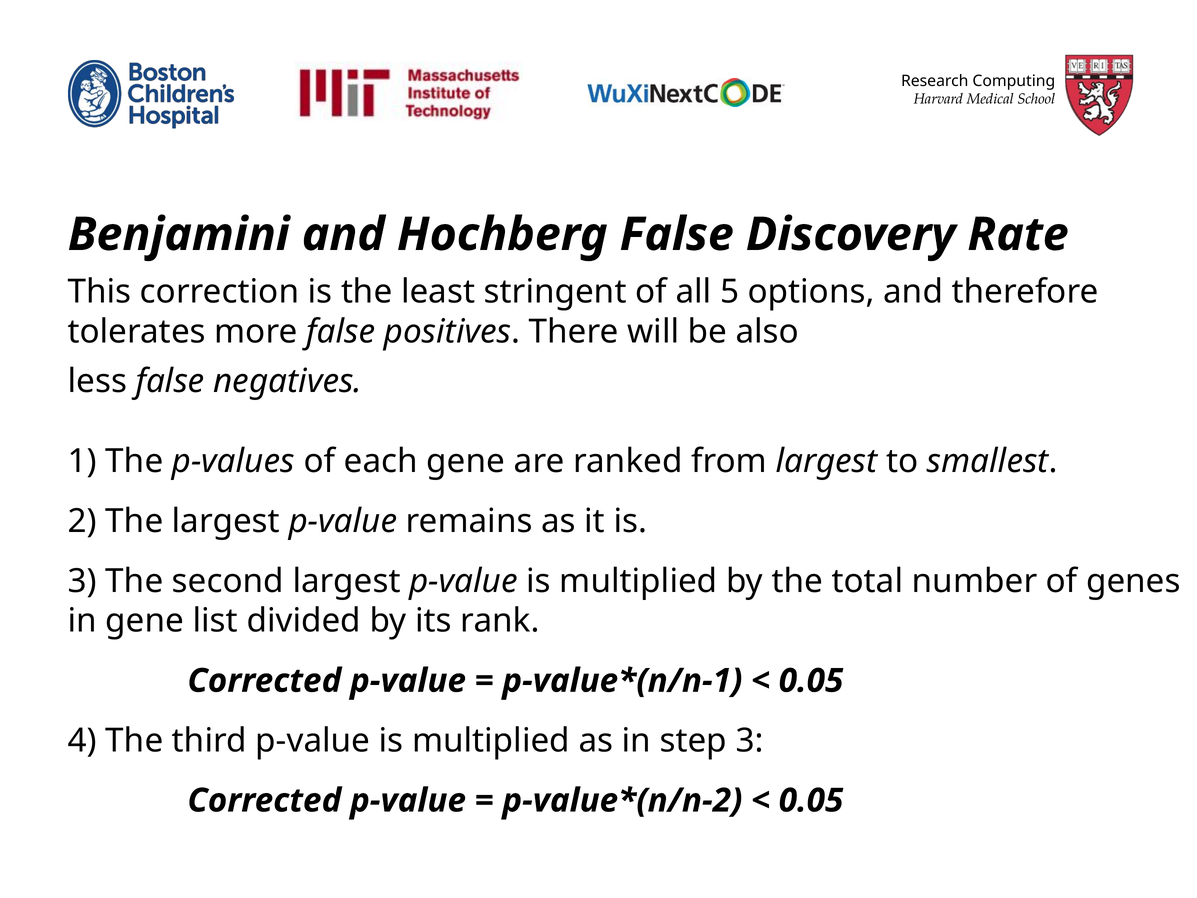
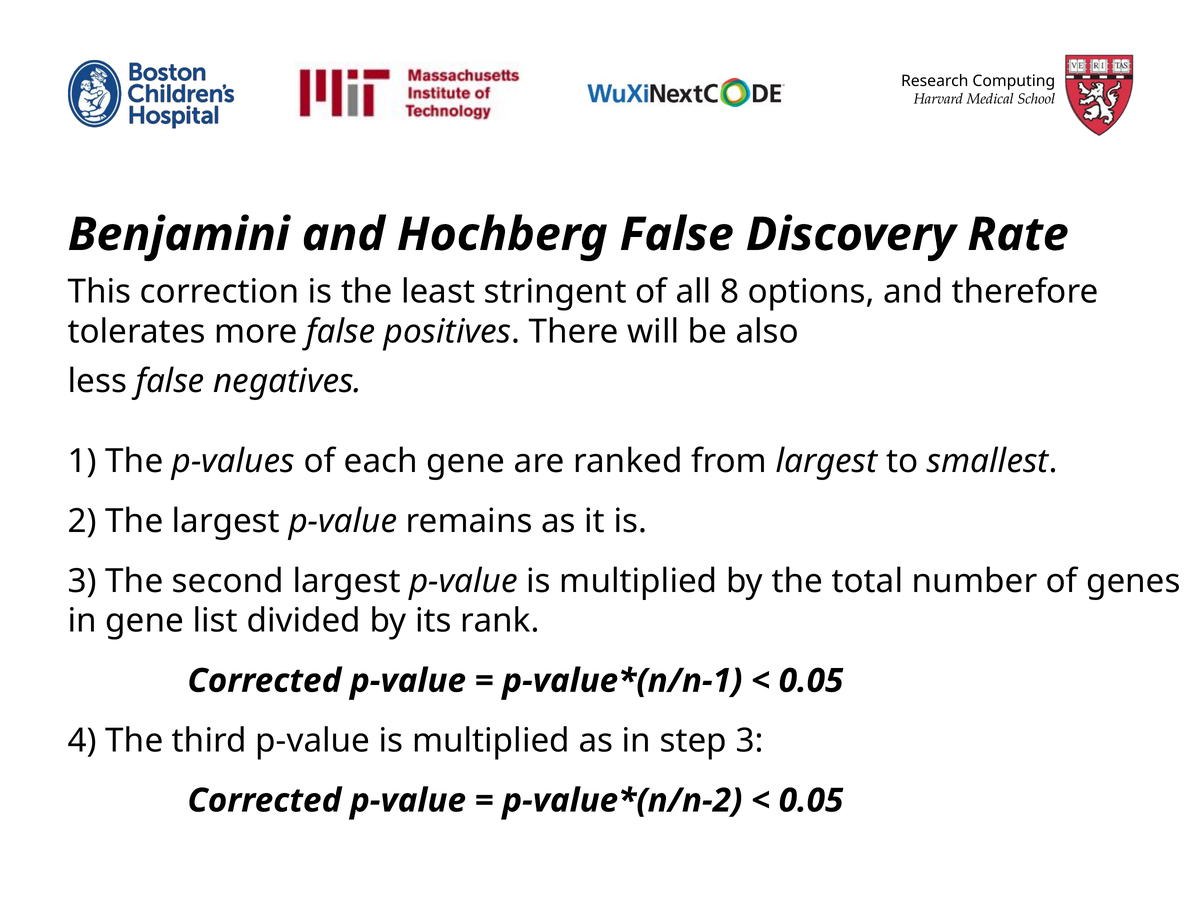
5: 5 -> 8 (730, 292)
